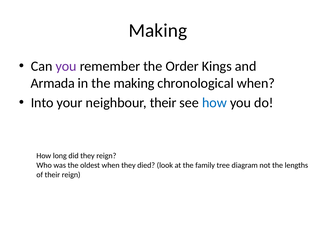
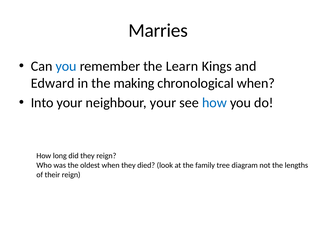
Making: Making -> Marries (158, 31)
you colour: purple -> blue (66, 66)
Order: Order -> Learn (182, 66)
Armada: Armada -> Edward (53, 83)
neighbour their: their -> your (163, 103)
